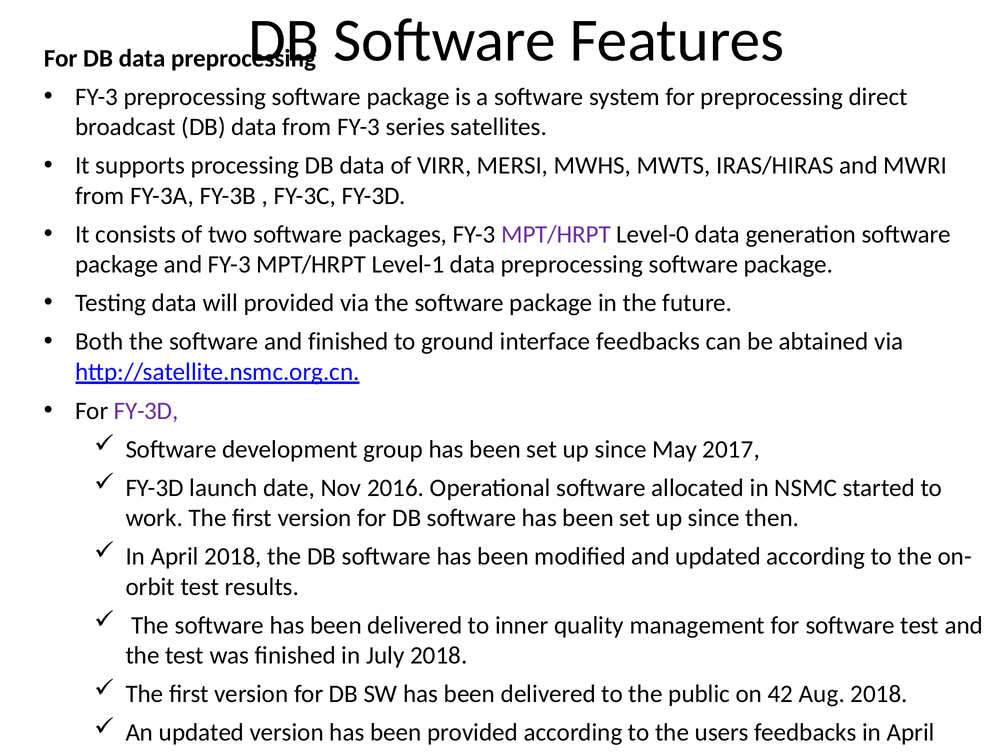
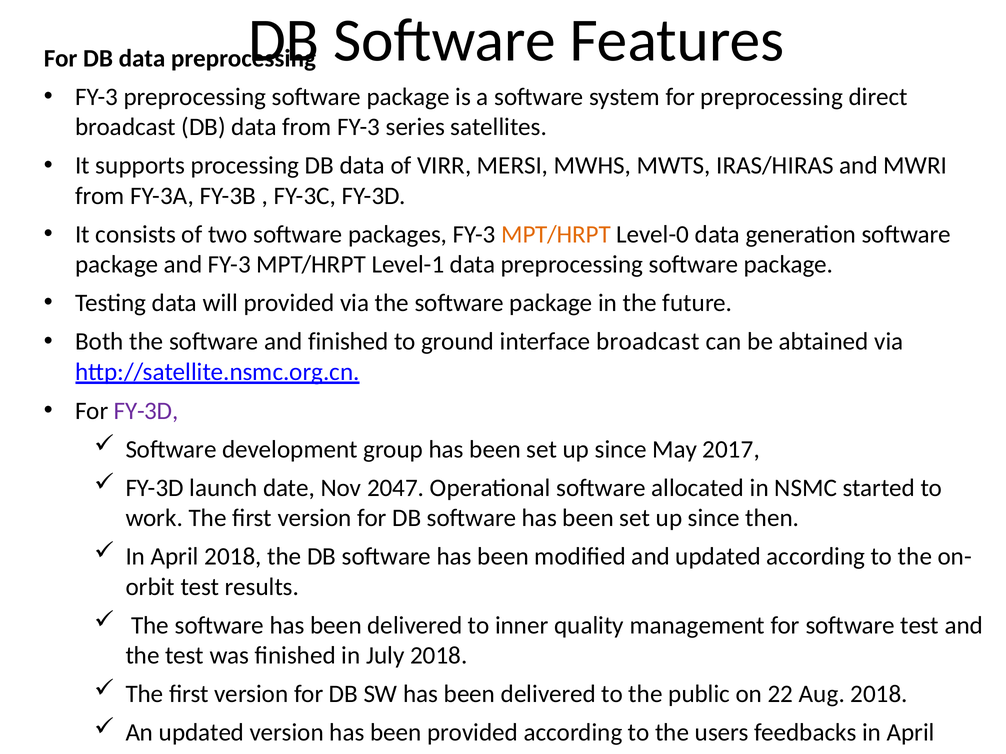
MPT/HRPT colour: purple -> orange (556, 234)
interface feedbacks: feedbacks -> broadcast (648, 342)
2016: 2016 -> 2047 (396, 488)
42: 42 -> 22 (780, 695)
